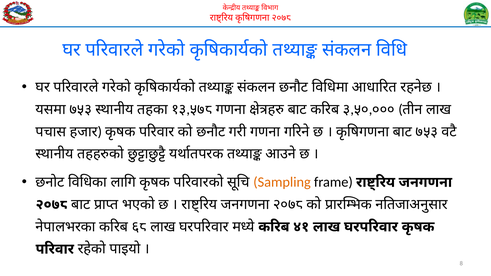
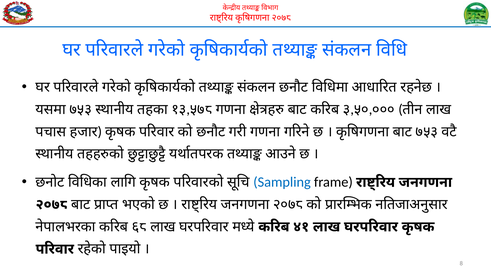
Sampling colour: orange -> blue (282, 182)
